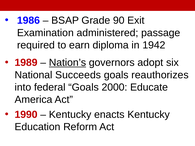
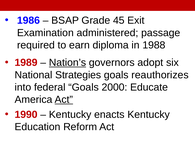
90: 90 -> 45 (119, 20)
1942: 1942 -> 1988 (154, 45)
Succeeds: Succeeds -> Strategies (78, 75)
Act underline: none -> present (64, 100)
